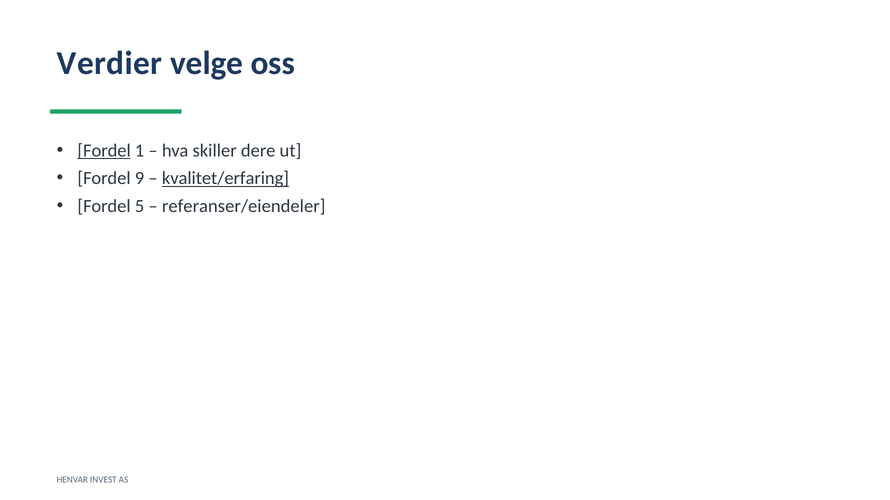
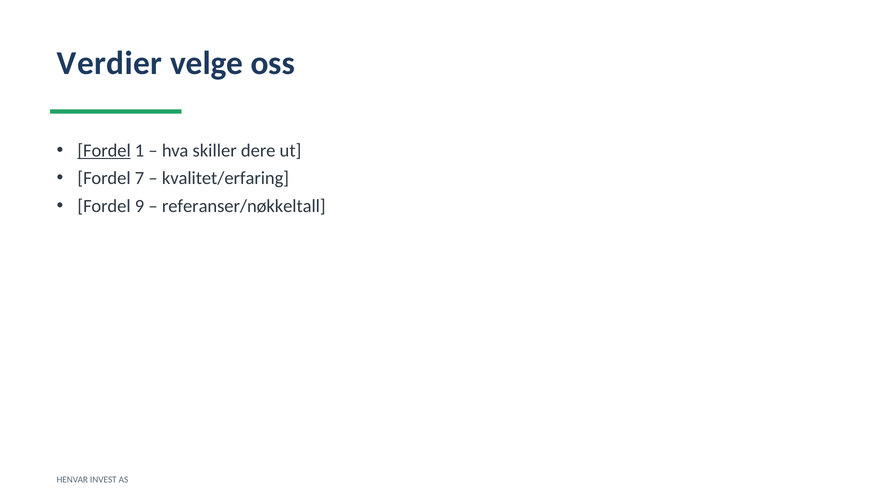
9: 9 -> 7 (140, 179)
kvalitet/erfaring underline: present -> none (225, 179)
5: 5 -> 9 (140, 206)
referanser/eiendeler: referanser/eiendeler -> referanser/nøkkeltall (244, 206)
